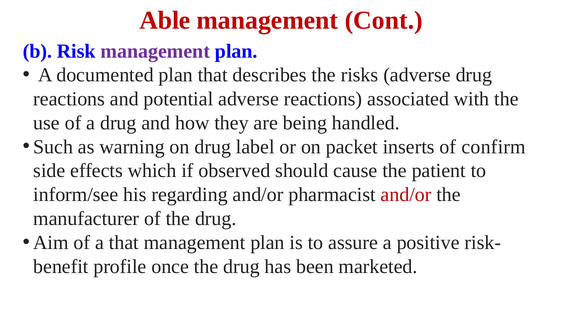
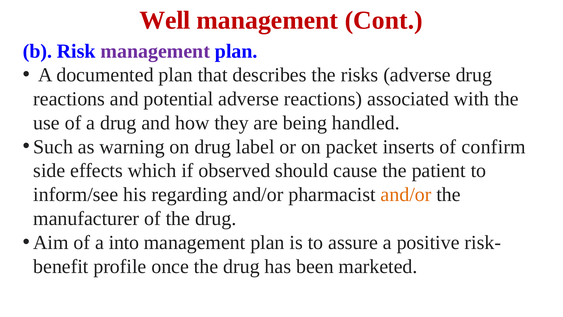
Able: Able -> Well (165, 20)
and/or colour: red -> orange (406, 194)
a that: that -> into (124, 242)
